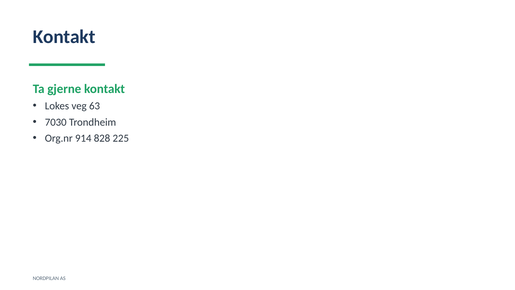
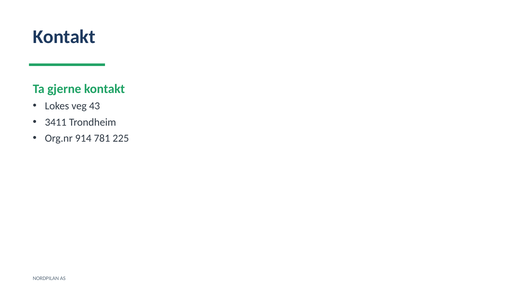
63: 63 -> 43 (95, 106)
7030: 7030 -> 3411 (56, 122)
828: 828 -> 781 (102, 138)
